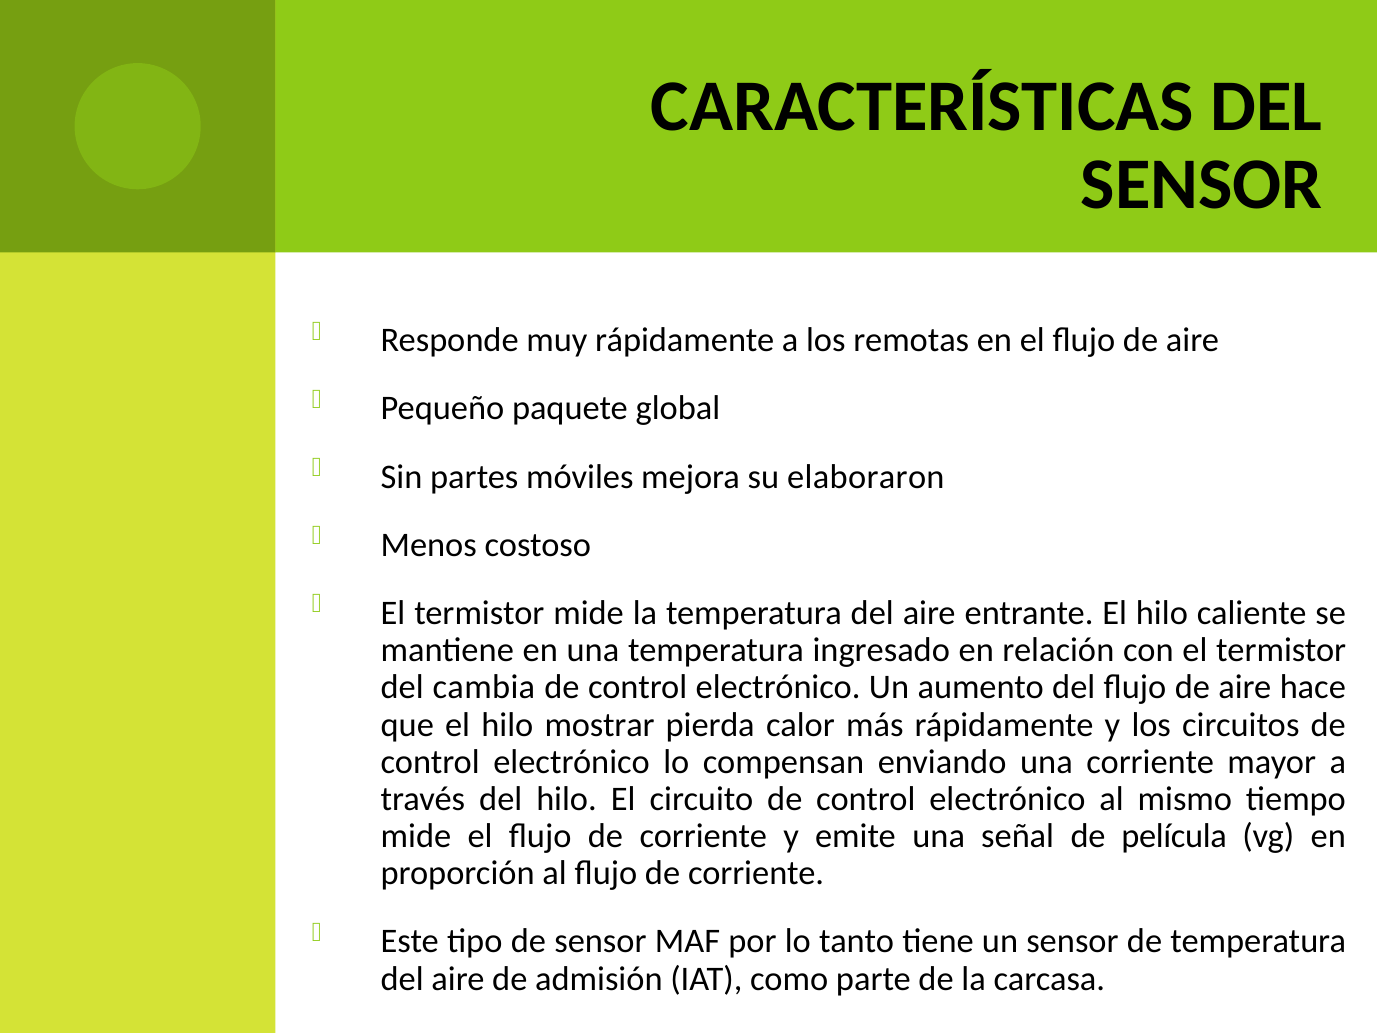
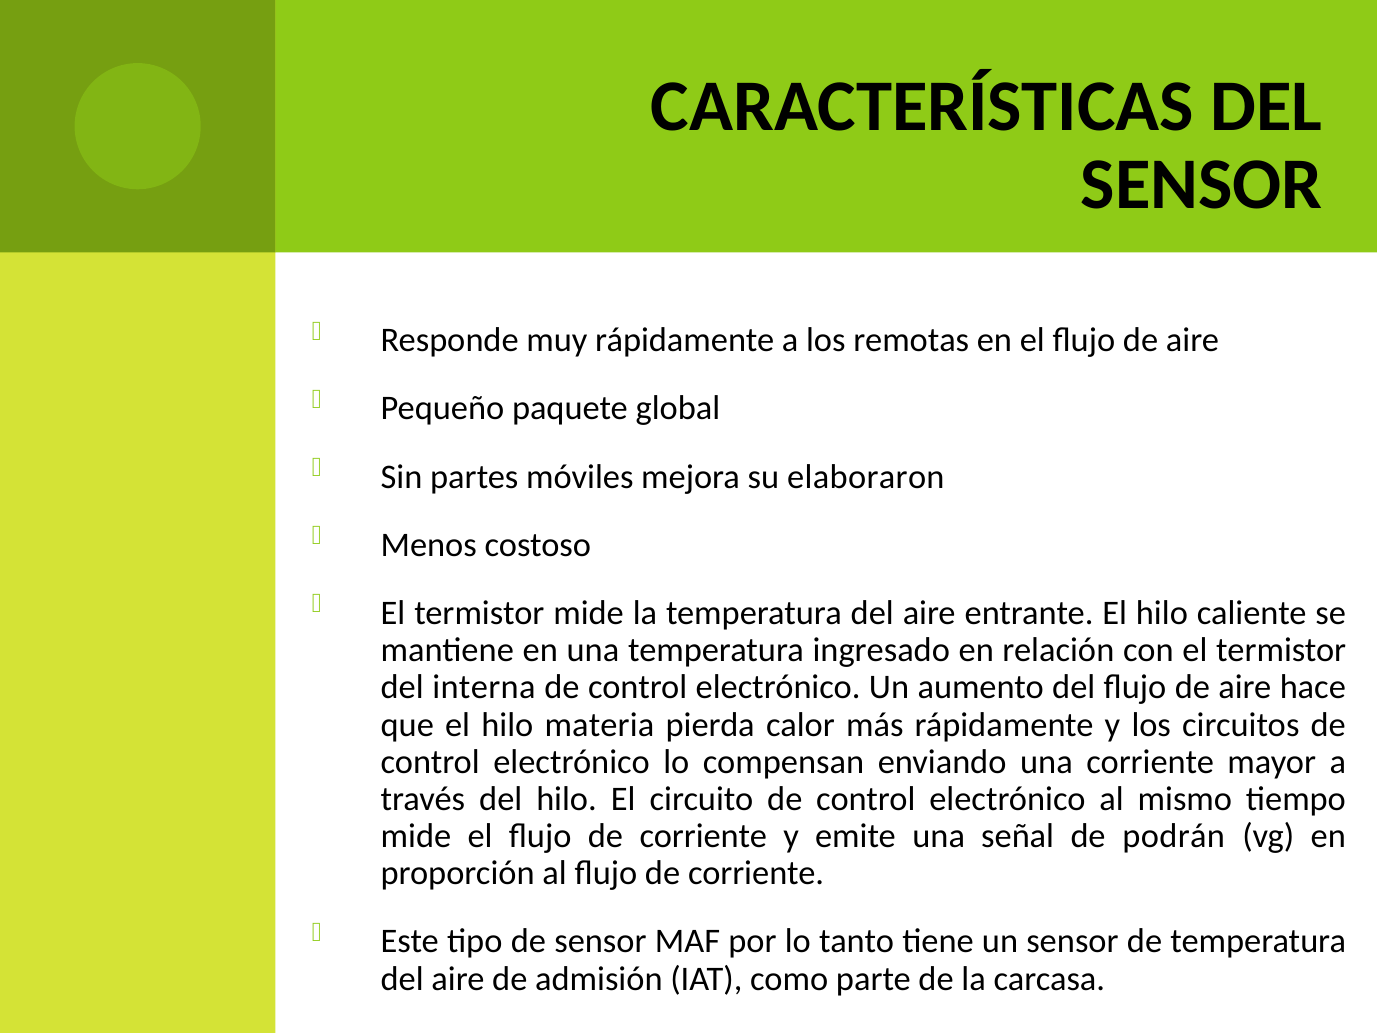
cambia: cambia -> interna (484, 687)
mostrar: mostrar -> materia (599, 724)
película: película -> podrán (1174, 836)
